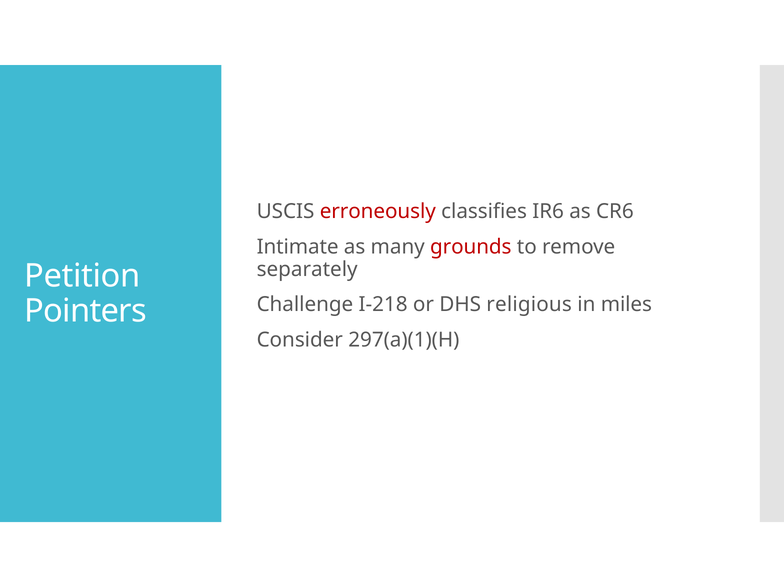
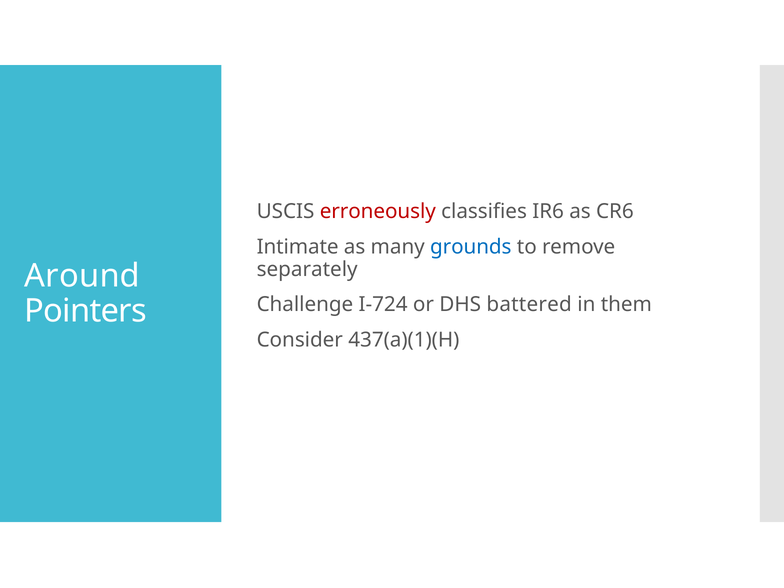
grounds colour: red -> blue (471, 247)
Petition: Petition -> Around (82, 276)
I-218: I-218 -> I-724 (383, 305)
religious: religious -> battered (529, 305)
miles: miles -> them (626, 305)
297(a)(1)(H: 297(a)(1)(H -> 437(a)(1)(H (404, 340)
